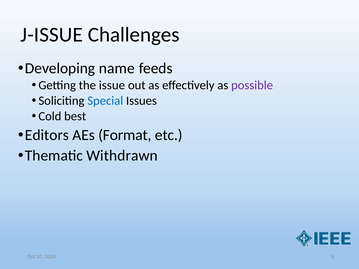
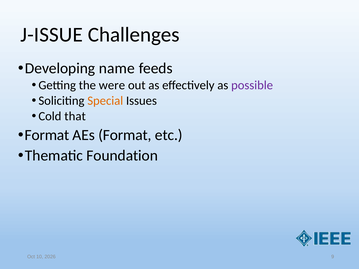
issue: issue -> were (112, 85)
Special colour: blue -> orange (105, 101)
best: best -> that (75, 116)
Editors: Editors -> Format (47, 135)
Withdrawn: Withdrawn -> Foundation (122, 156)
